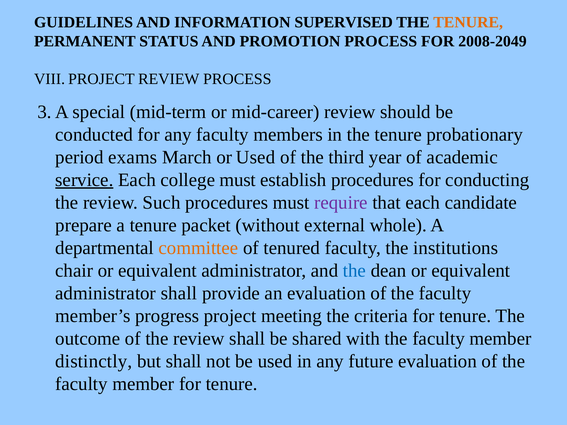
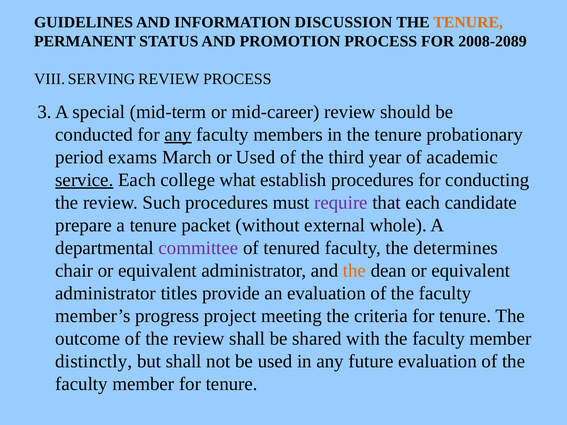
SUPERVISED: SUPERVISED -> DISCUSSION (343, 22)
2008-2049: 2008-2049 -> 2008-2089 (492, 41)
VIII PROJECT: PROJECT -> SERVING (101, 79)
any underline: none -> present (178, 135)
college must: must -> what (238, 180)
committee colour: orange -> purple (198, 248)
institutions: institutions -> determines (456, 248)
the colour: blue -> orange (354, 271)
administrator shall: shall -> titles (179, 293)
